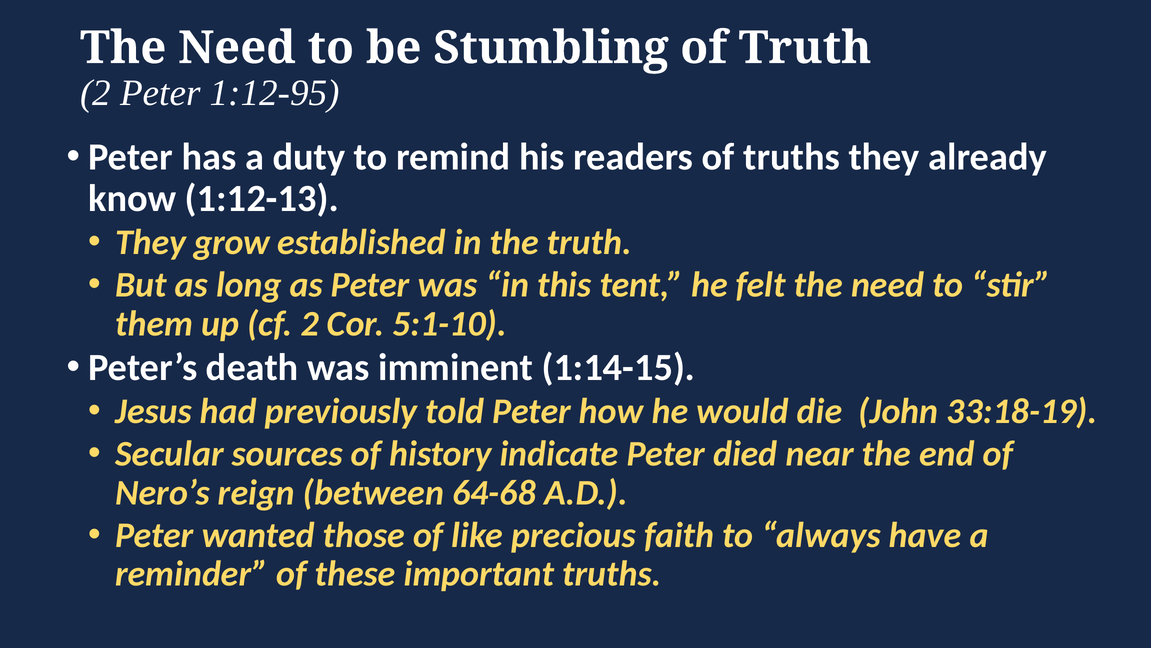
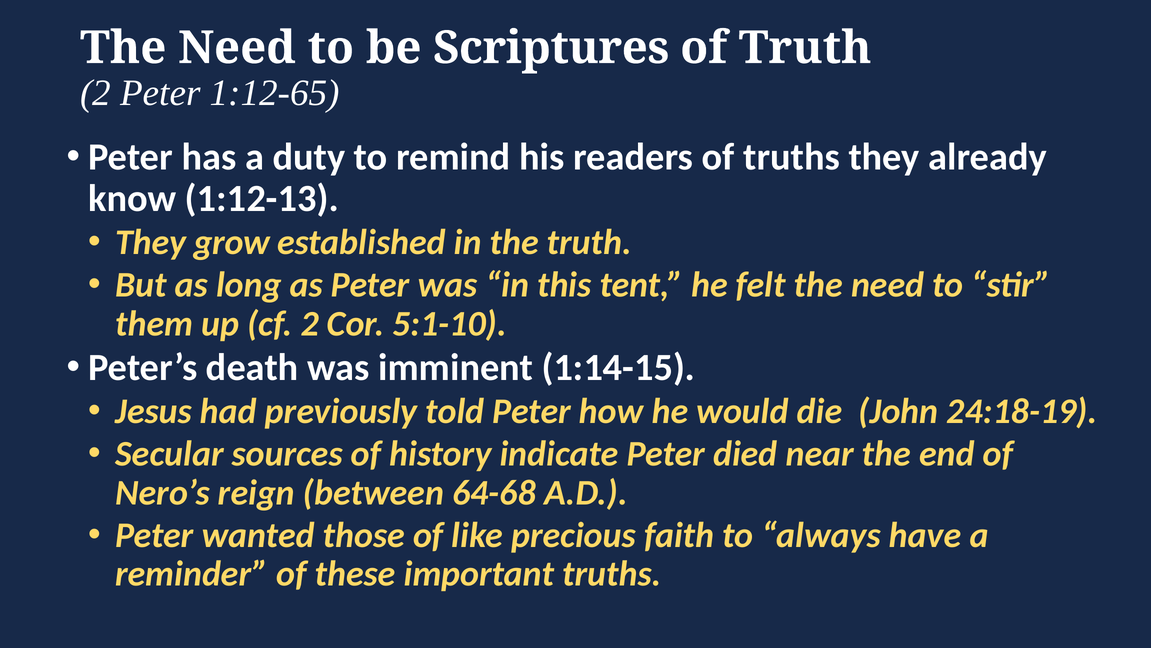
Stumbling: Stumbling -> Scriptures (551, 48)
1:12-95: 1:12-95 -> 1:12-65 (275, 93)
33:18-19: 33:18-19 -> 24:18-19 (1022, 411)
